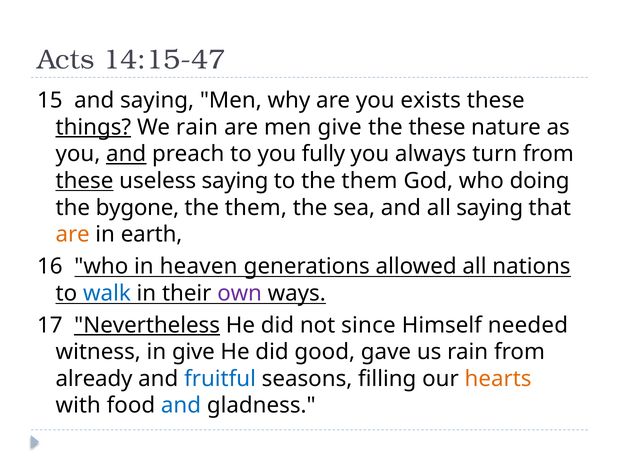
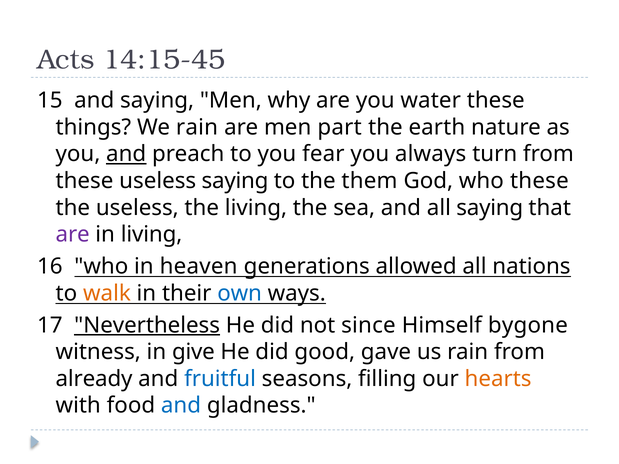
14:15-47: 14:15-47 -> 14:15-45 (164, 60)
exists: exists -> water (431, 101)
things underline: present -> none (93, 127)
men give: give -> part (340, 127)
the these: these -> earth (437, 127)
fully: fully -> fear (323, 154)
these underline: present -> none (84, 181)
who doing: doing -> these (539, 181)
the bygone: bygone -> useless (137, 208)
them: them -> living (256, 208)
are colour: orange -> purple (73, 235)
in earth: earth -> living (152, 235)
walk colour: blue -> orange (107, 293)
own colour: purple -> blue (240, 293)
needed: needed -> bygone (528, 325)
